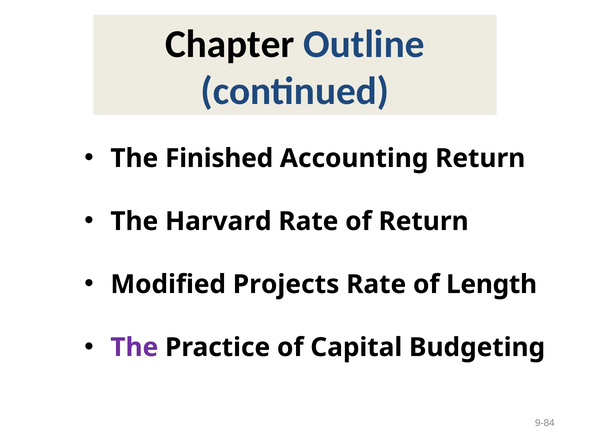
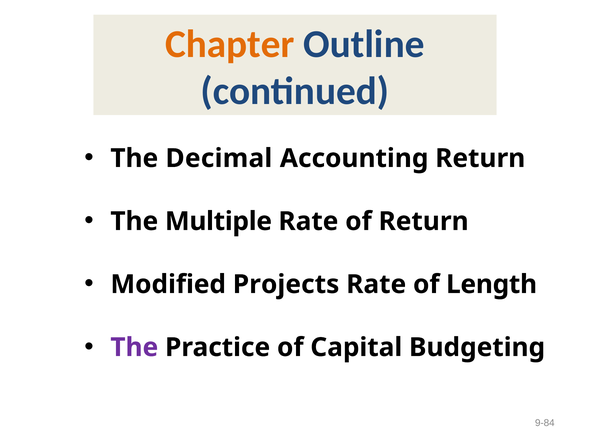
Chapter colour: black -> orange (230, 44)
Finished: Finished -> Decimal (219, 158)
Harvard: Harvard -> Multiple (218, 221)
